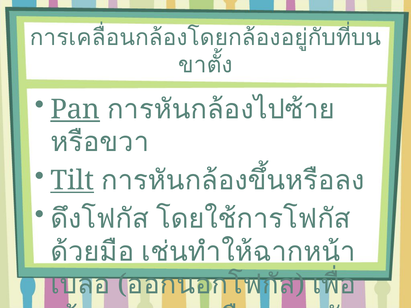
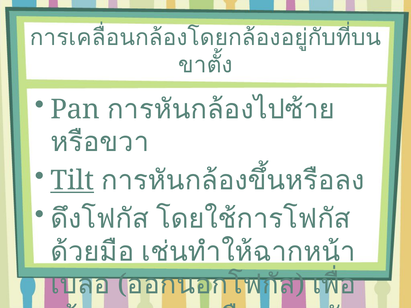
Pan underline: present -> none (75, 109)
